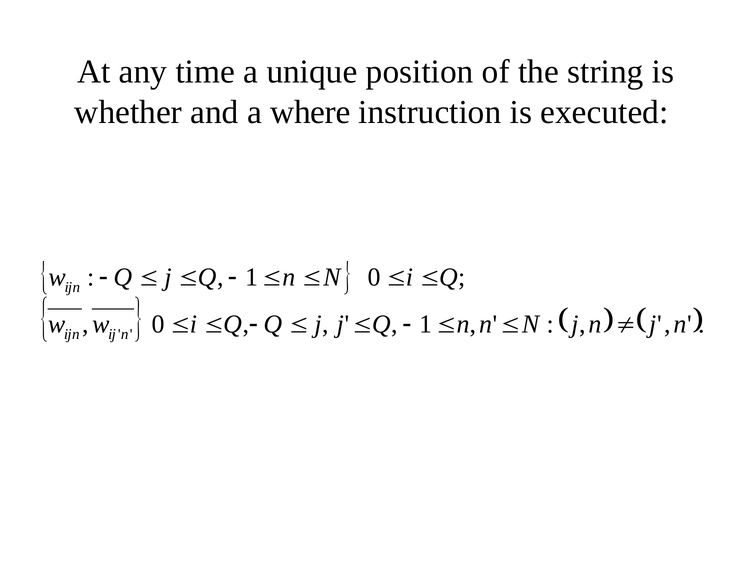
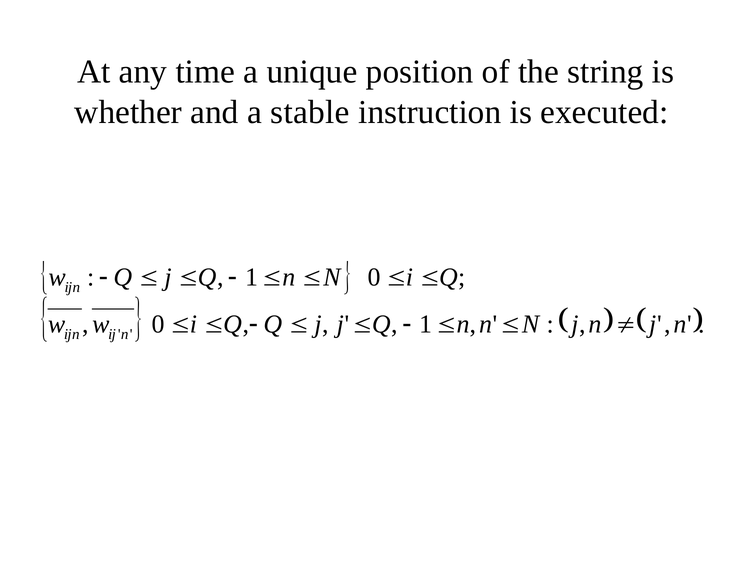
where: where -> stable (310, 112)
